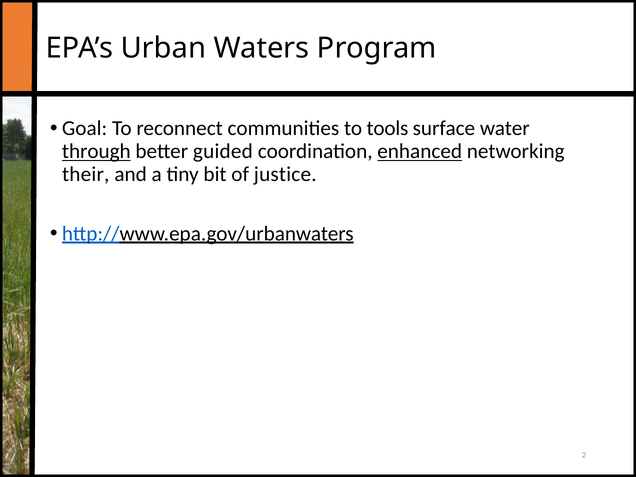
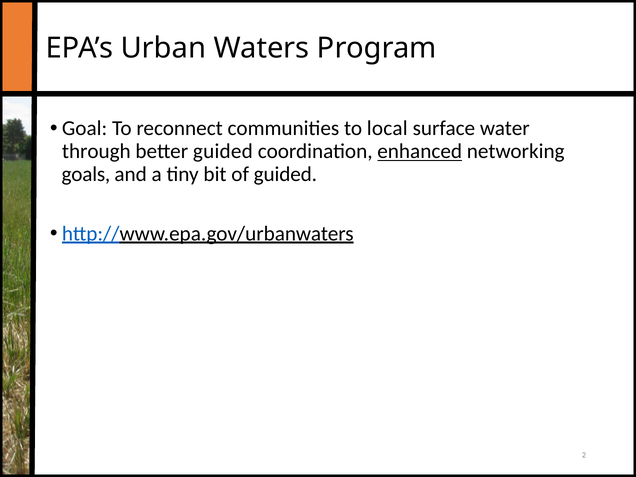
tools: tools -> local (387, 128)
through underline: present -> none (96, 151)
their: their -> goals (86, 174)
of justice: justice -> guided (285, 174)
